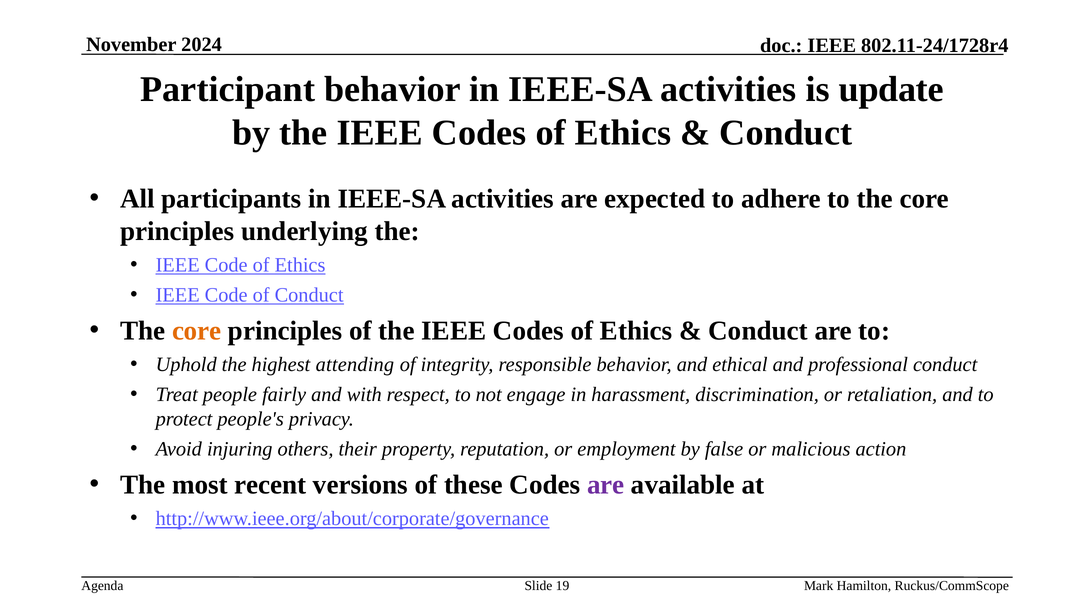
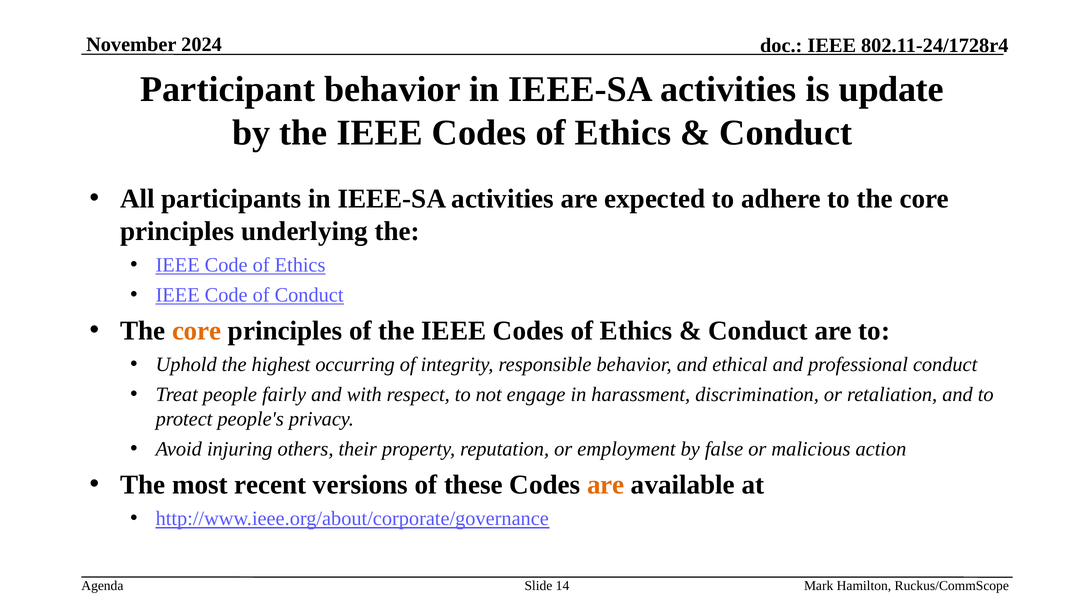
attending: attending -> occurring (355, 364)
are colour: purple -> orange (606, 484)
19: 19 -> 14 (563, 585)
